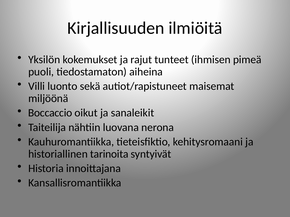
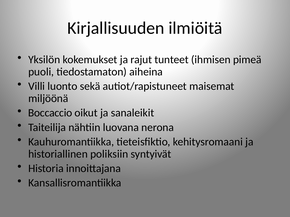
tarinoita: tarinoita -> poliksiin (109, 154)
